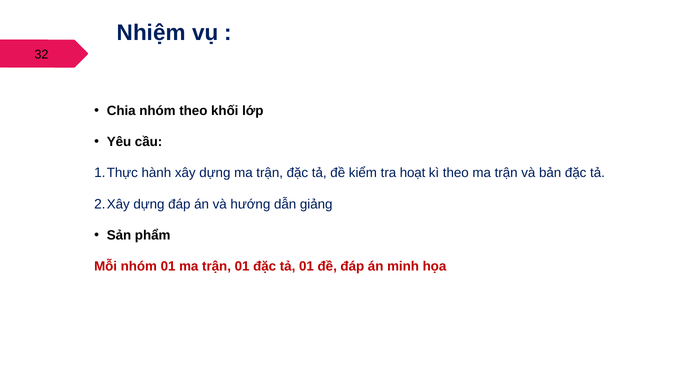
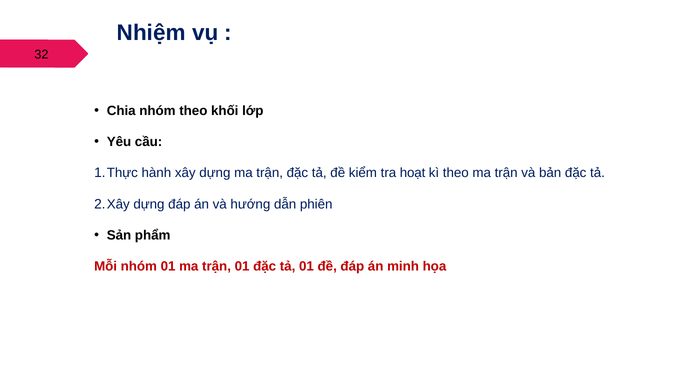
giảng: giảng -> phiên (316, 204)
